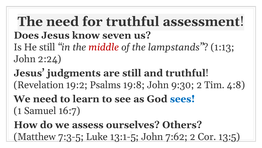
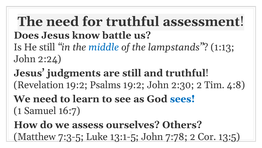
seven: seven -> battle (117, 35)
middle colour: red -> blue (104, 47)
Psalms 19:8: 19:8 -> 19:2 (134, 85)
9:30: 9:30 -> 2:30 (183, 85)
7:62: 7:62 -> 7:78 (177, 136)
